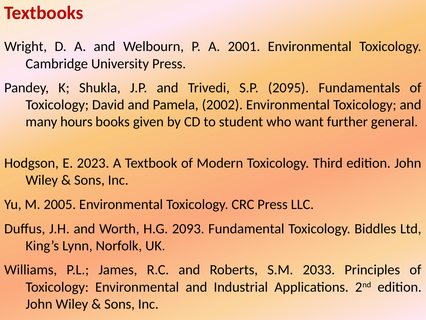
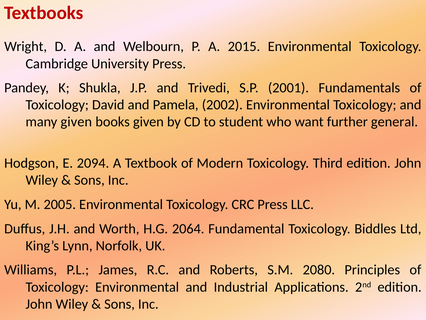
2001: 2001 -> 2015 (244, 46)
2095: 2095 -> 2001 (288, 88)
many hours: hours -> given (76, 122)
2023: 2023 -> 2094 (93, 163)
2093: 2093 -> 2064 (188, 228)
2033: 2033 -> 2080 (319, 269)
